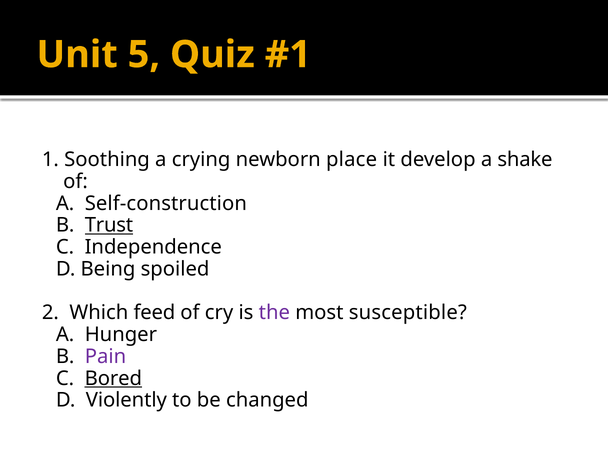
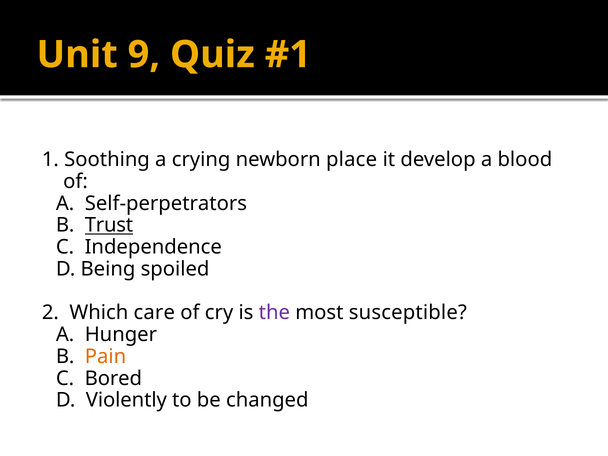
5: 5 -> 9 (144, 55)
shake: shake -> blood (525, 160)
Self-construction: Self-construction -> Self-perpetrators (166, 203)
feed: feed -> care (154, 313)
Pain colour: purple -> orange (106, 356)
Bored underline: present -> none (113, 378)
